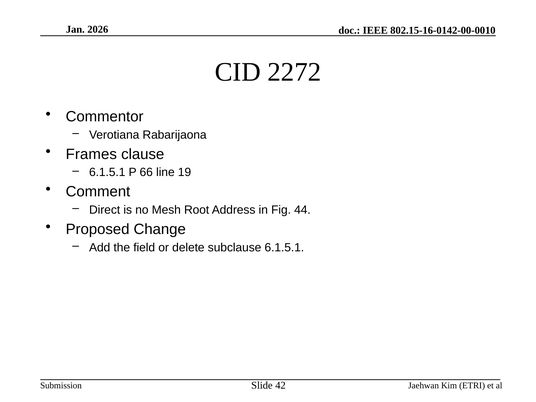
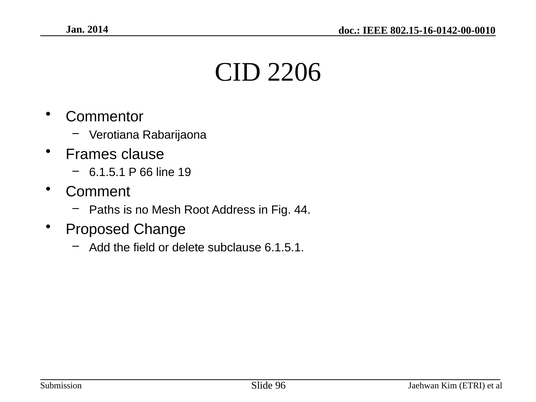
2026: 2026 -> 2014 (98, 29)
2272: 2272 -> 2206 (294, 72)
Direct: Direct -> Paths (105, 210)
42: 42 -> 96 (280, 385)
